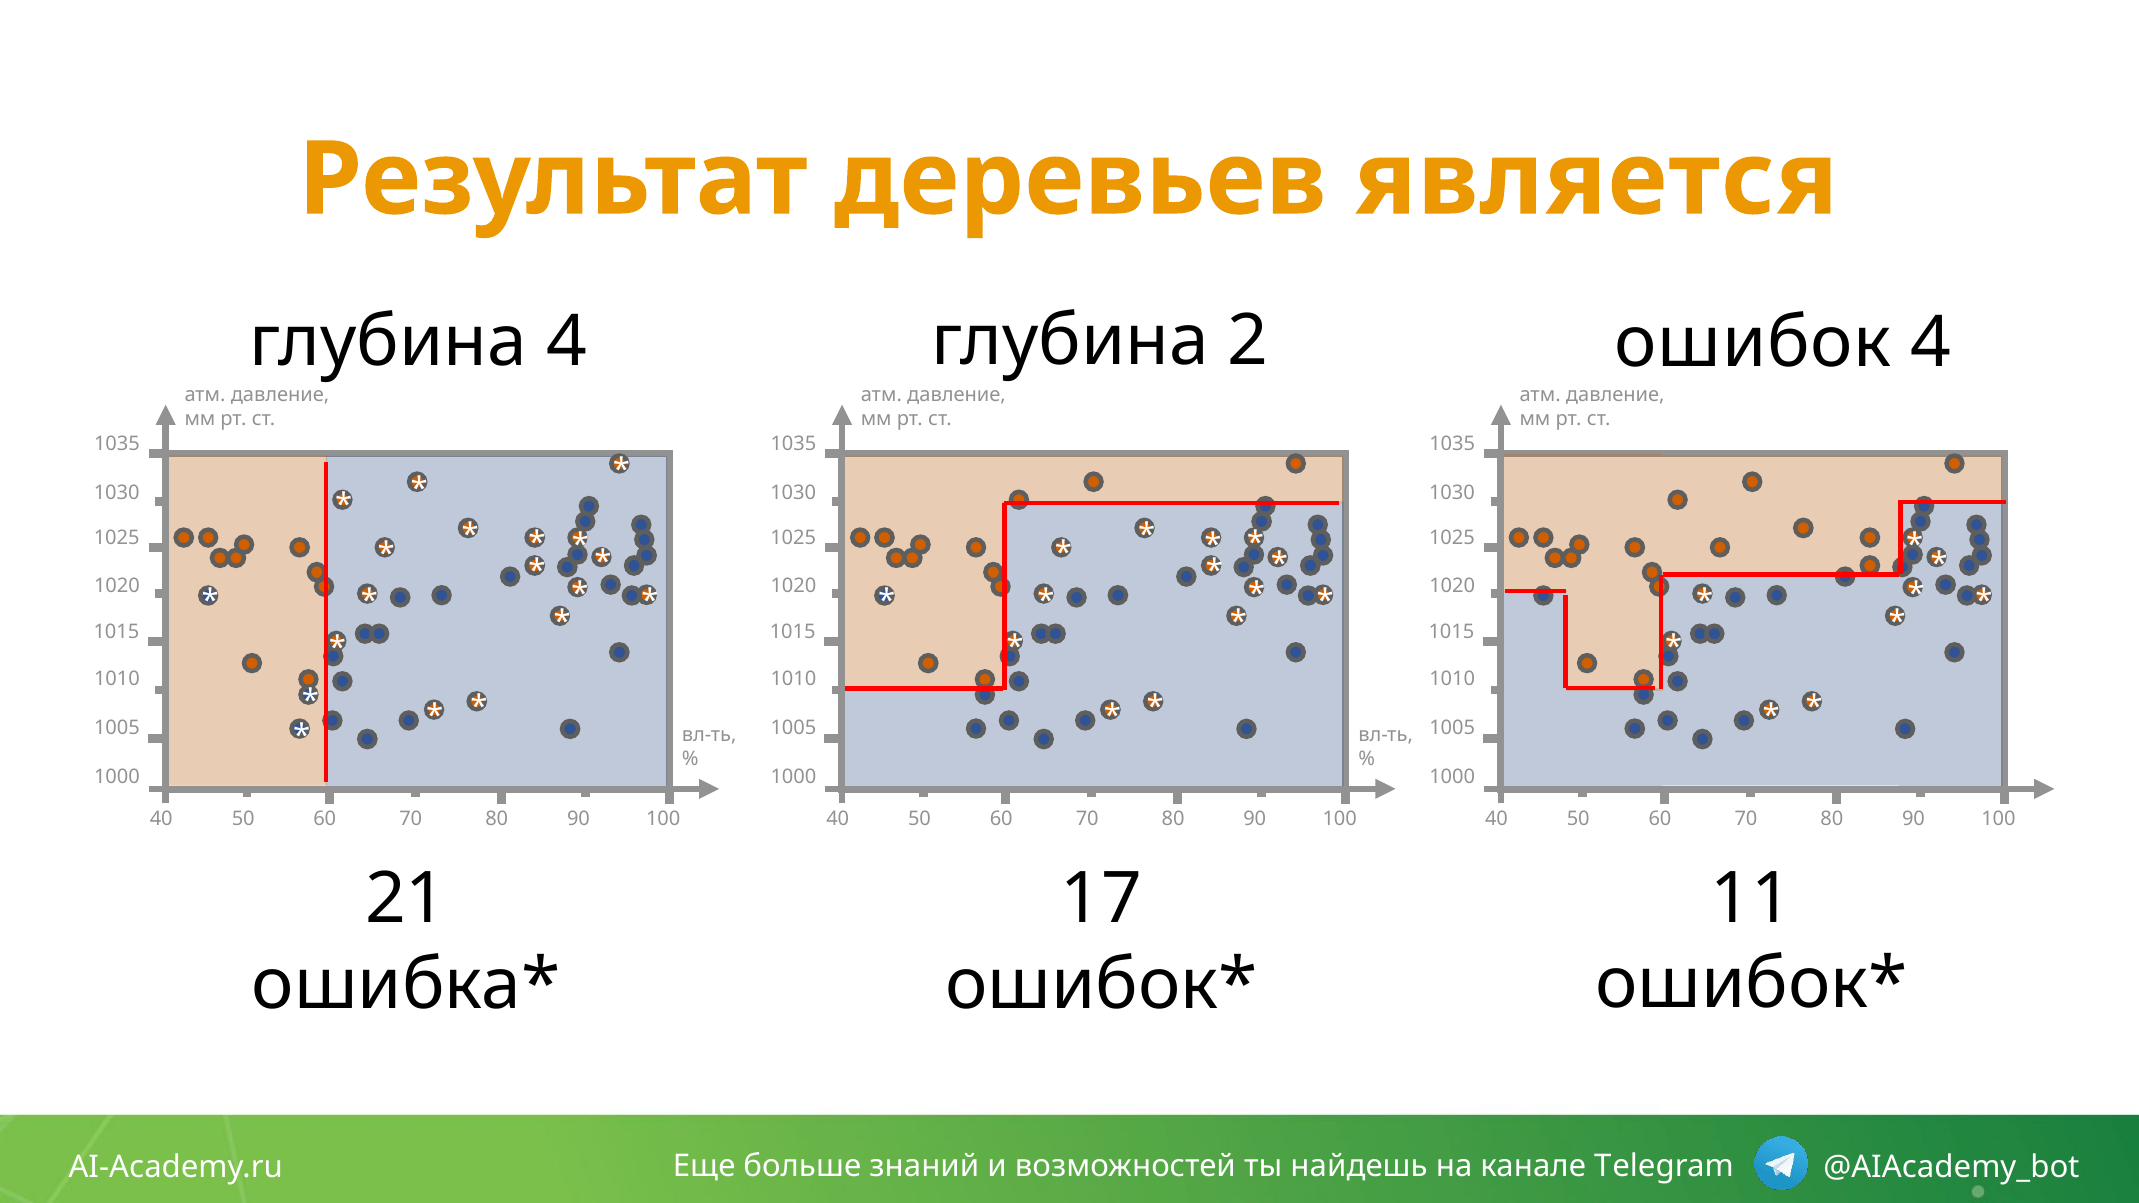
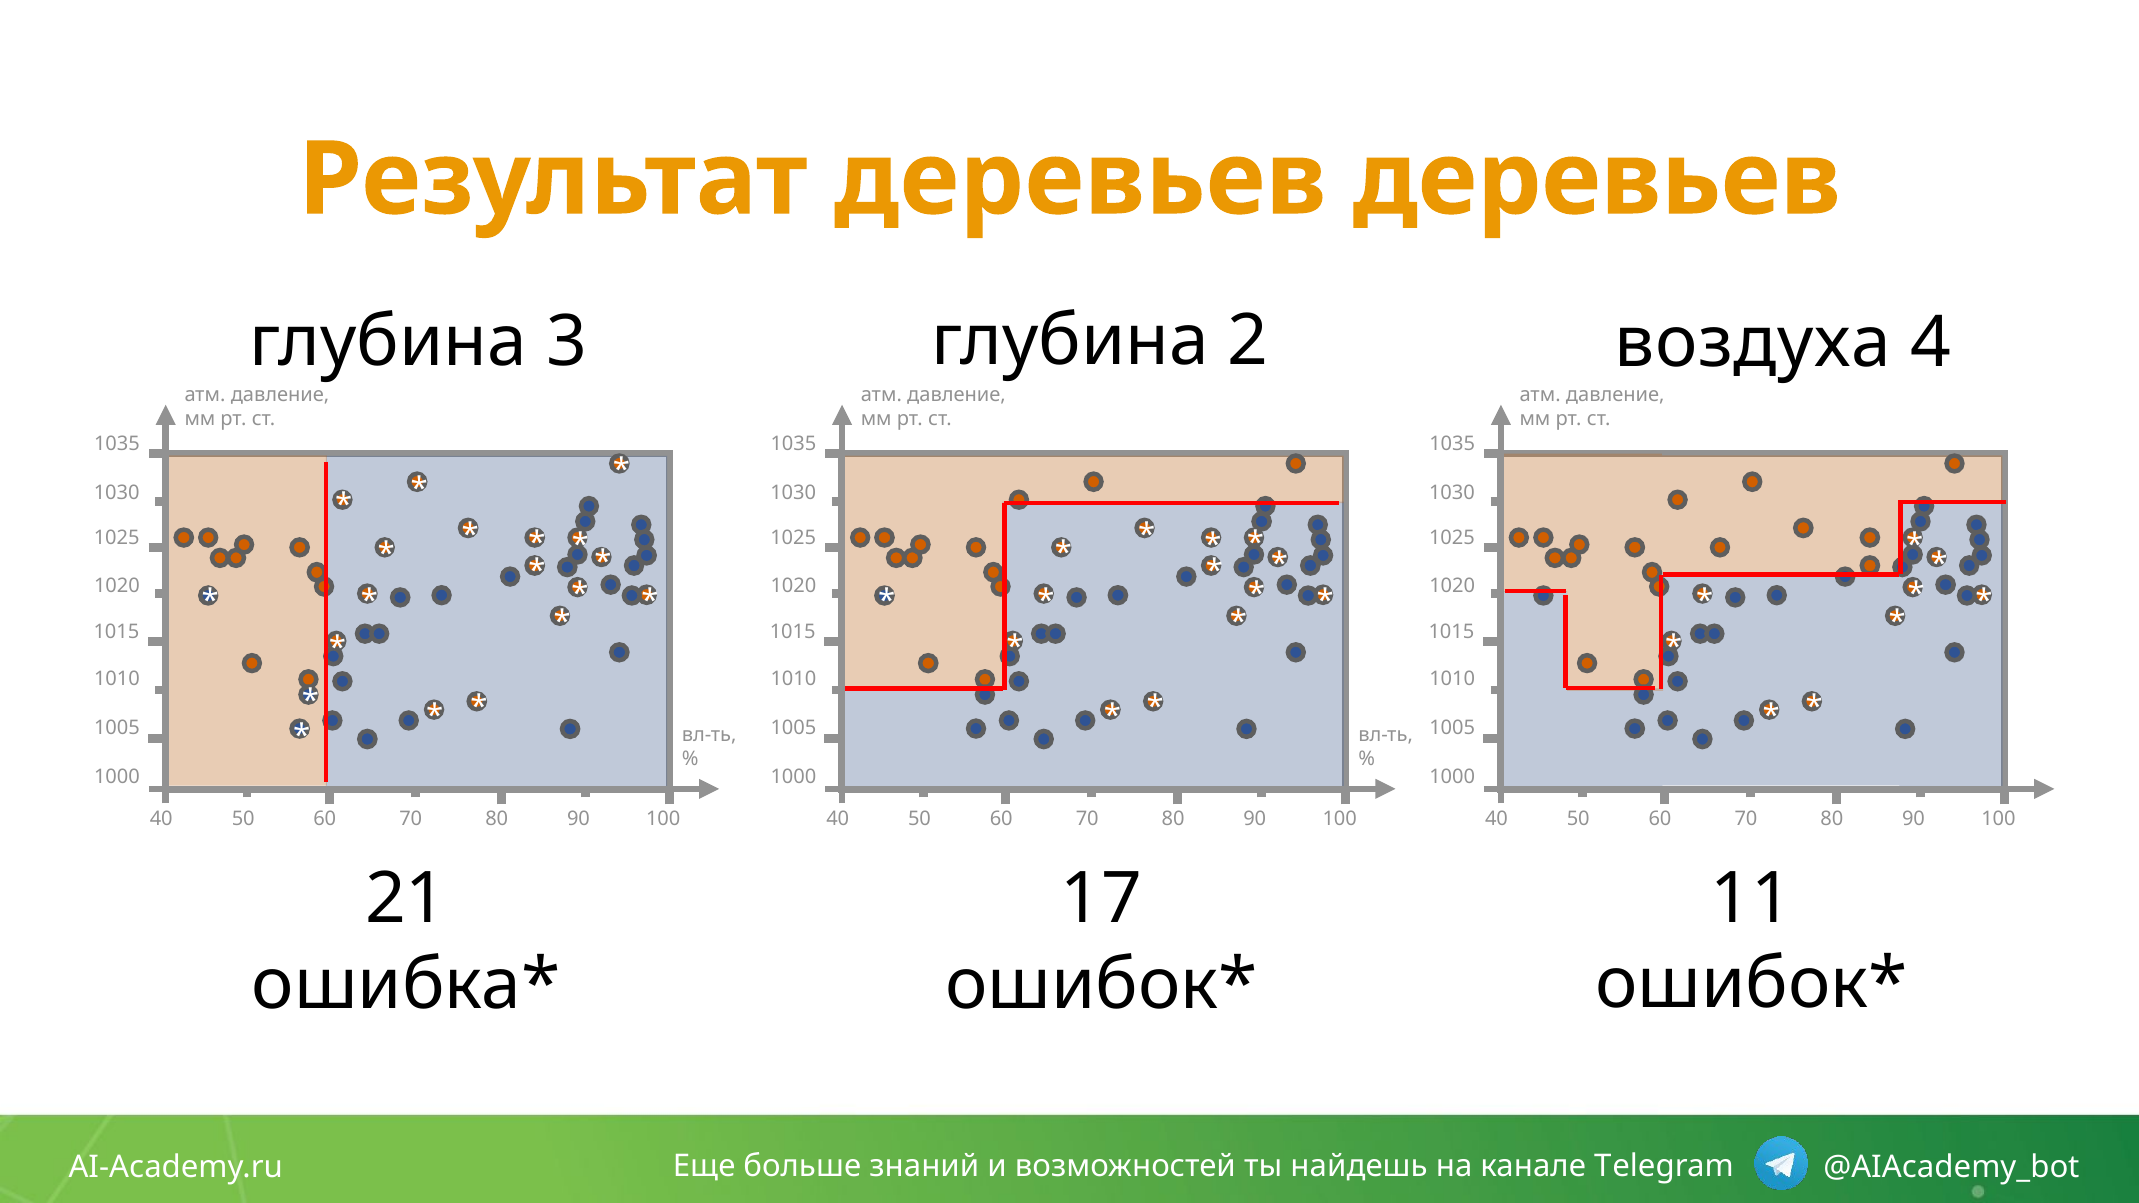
деревьев является: является -> деревьев (1597, 180)
глубина 4: 4 -> 3 (566, 342)
ошибок: ошибок -> воздуха (1753, 343)
